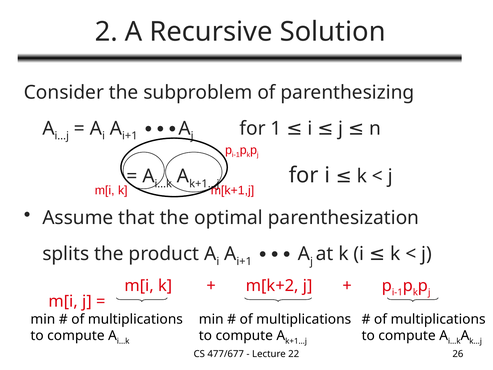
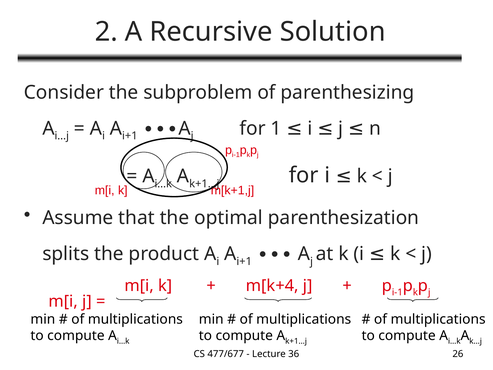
m[k+2: m[k+2 -> m[k+4 (272, 286)
22: 22 -> 36 (294, 354)
